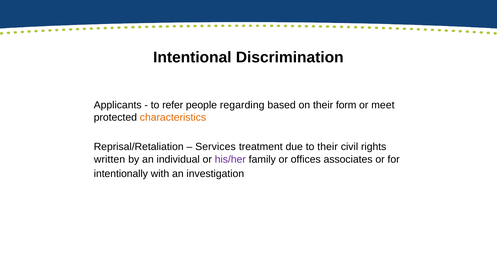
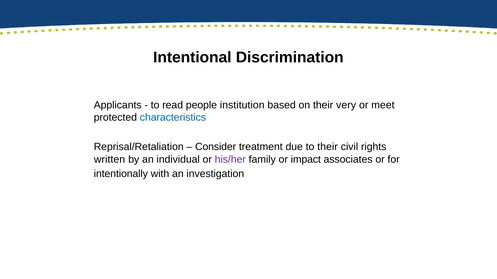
refer: refer -> read (173, 105)
regarding: regarding -> institution (242, 105)
form: form -> very (346, 105)
characteristics colour: orange -> blue (173, 118)
Services: Services -> Consider (216, 147)
offices: offices -> impact (306, 160)
